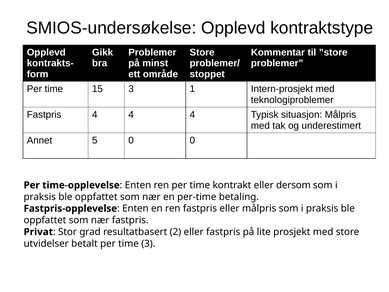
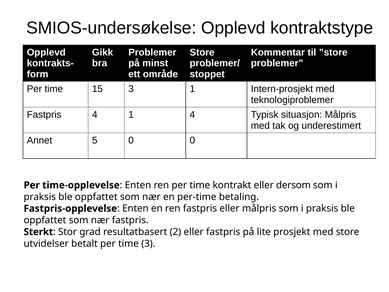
Fastpris 4 4: 4 -> 1 (131, 115)
Privat: Privat -> Sterkt (38, 232)
